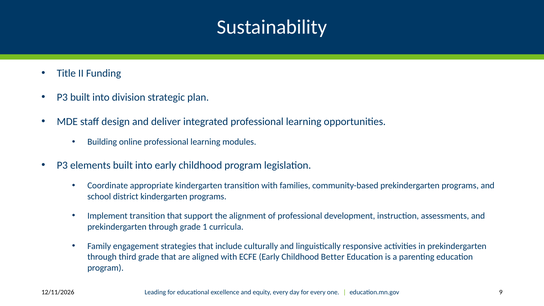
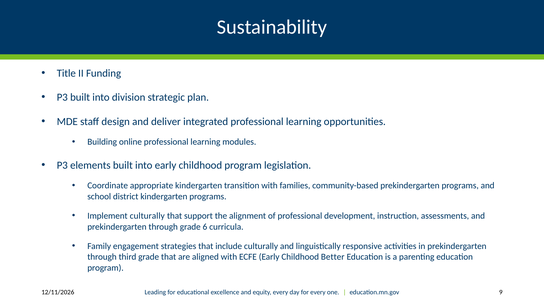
Implement transition: transition -> culturally (147, 216)
1: 1 -> 6 (205, 227)
